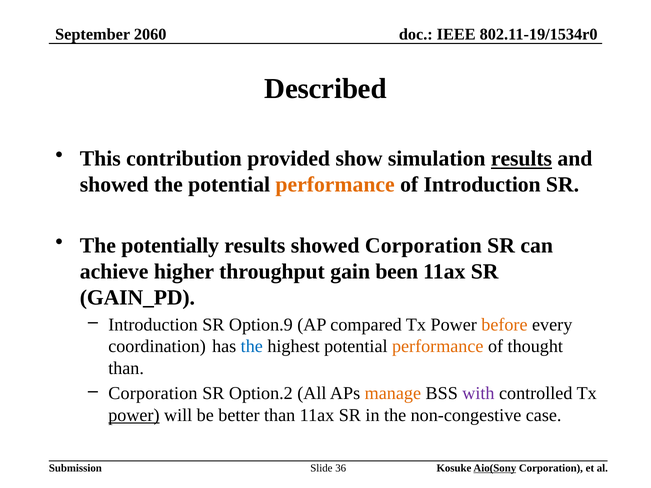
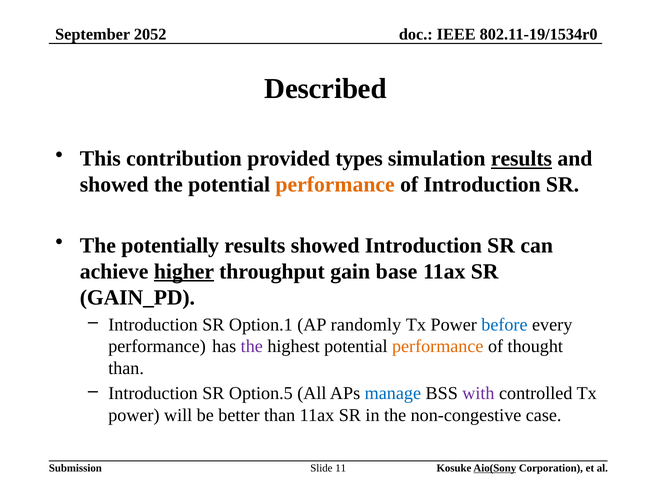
2060: 2060 -> 2052 (150, 35)
show: show -> types (359, 159)
showed Corporation: Corporation -> Introduction (423, 246)
higher underline: none -> present (184, 272)
been: been -> base (397, 272)
Option.9: Option.9 -> Option.1 (261, 325)
compared: compared -> randomly (366, 325)
before colour: orange -> blue (504, 325)
coordination: coordination -> performance (157, 347)
the colour: blue -> purple (252, 347)
Corporation: Corporation -> Introduction (153, 394)
Option.2: Option.2 -> Option.5 (261, 394)
manage colour: orange -> blue (393, 394)
power underline: present -> none (134, 415)
36: 36 -> 11 (341, 468)
